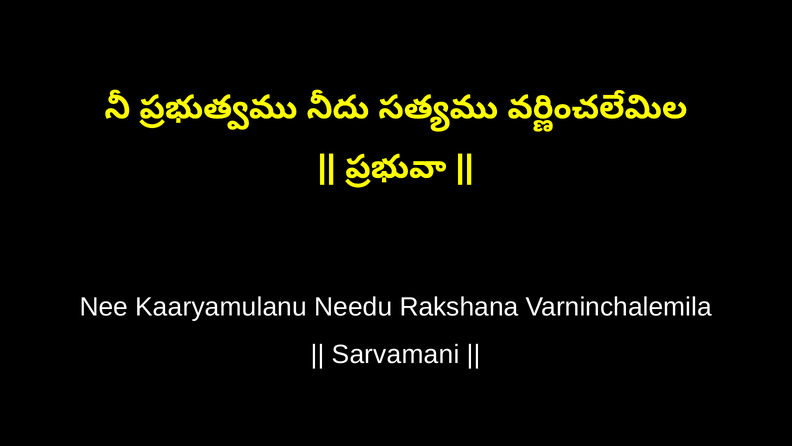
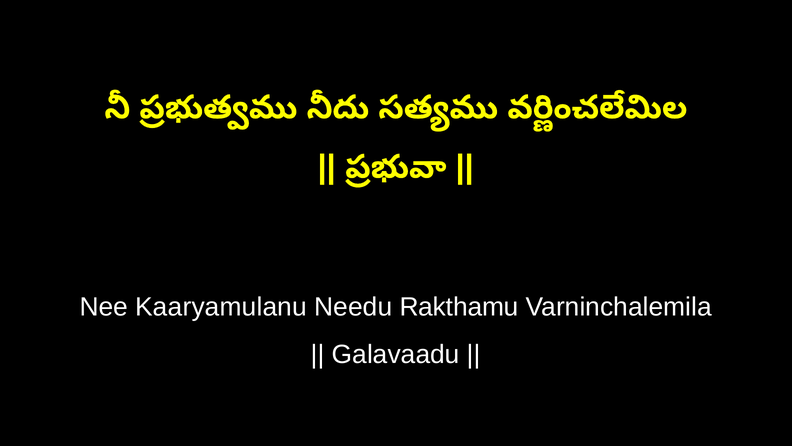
Rakshana: Rakshana -> Rakthamu (459, 307)
Sarvamani: Sarvamani -> Galavaadu (396, 354)
